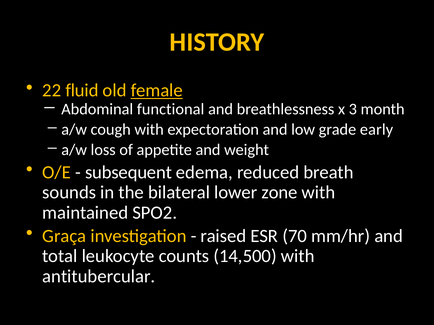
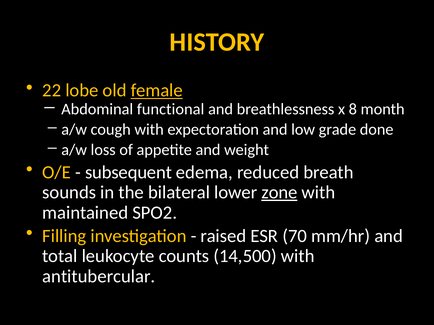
fluid: fluid -> lobe (82, 91)
3: 3 -> 8 (353, 109)
early: early -> done (377, 130)
zone underline: none -> present (279, 193)
Graça: Graça -> Filling (64, 236)
